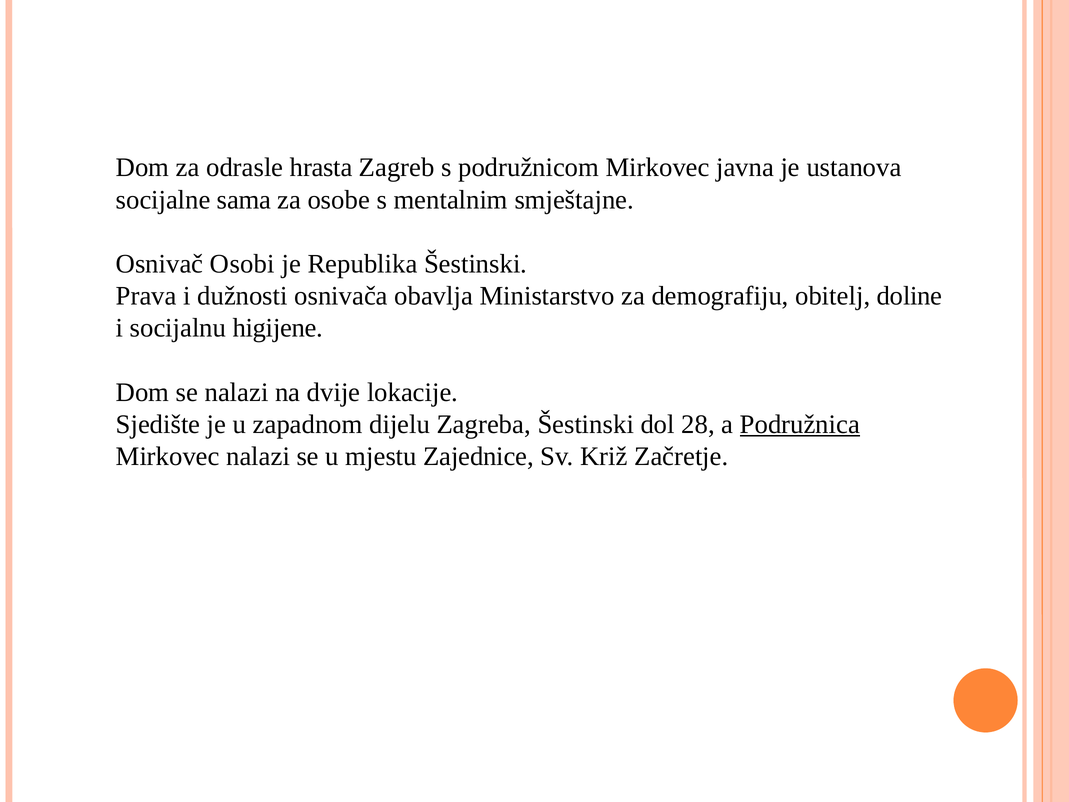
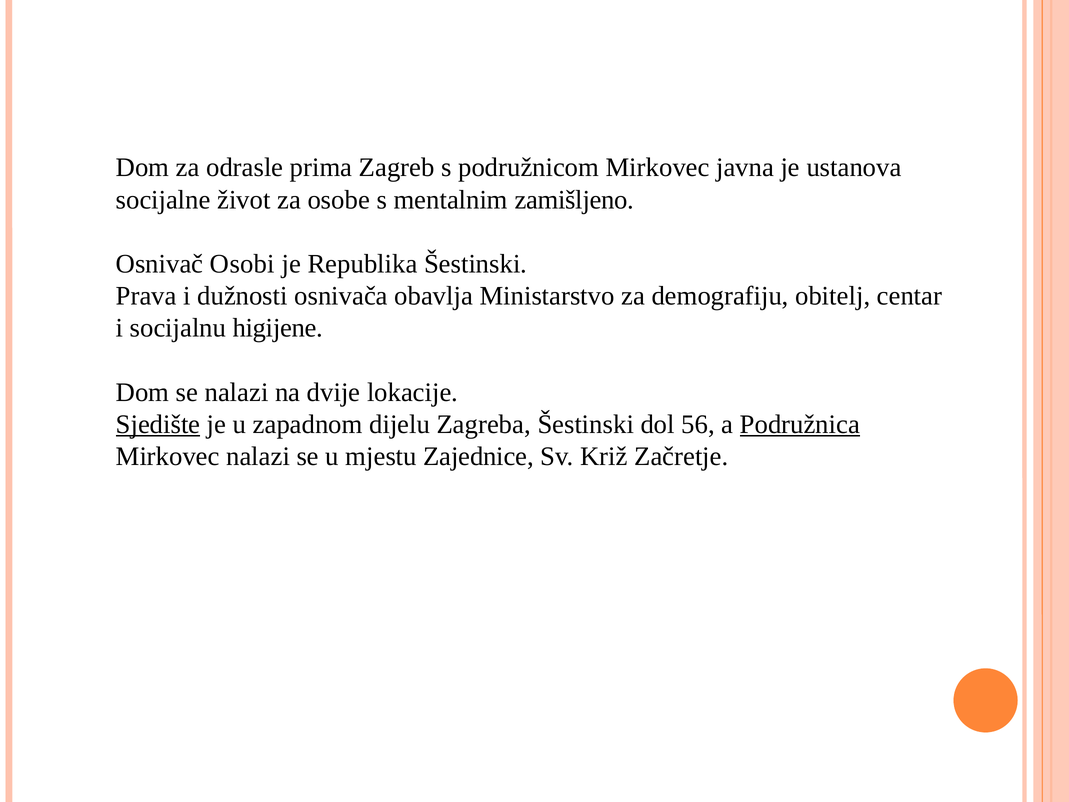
hrasta: hrasta -> prima (321, 168)
sama: sama -> život (244, 200)
smještajne: smještajne -> zamišljeno (574, 200)
doline: doline -> centar (909, 296)
Sjedište underline: none -> present (158, 424)
28: 28 -> 56 (698, 424)
